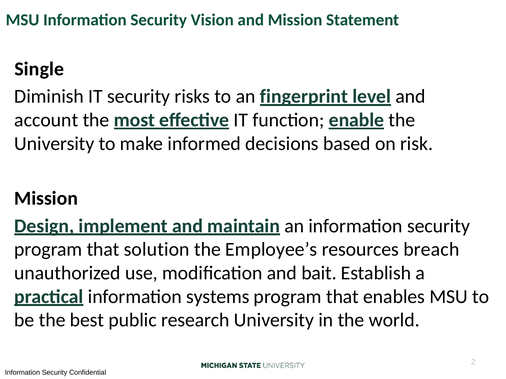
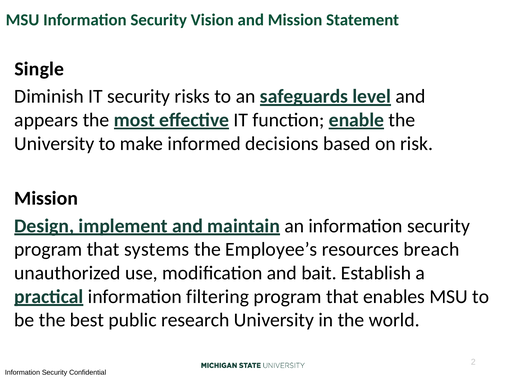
fingerprint: fingerprint -> safeguards (304, 97)
account: account -> appears (46, 120)
solution: solution -> systems (157, 250)
systems: systems -> filtering (218, 297)
